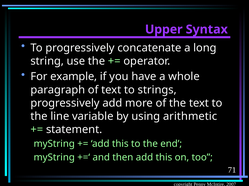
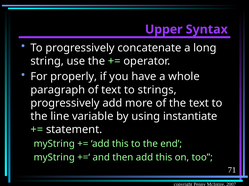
example: example -> properly (74, 77)
arithmetic: arithmetic -> instantiate (190, 117)
